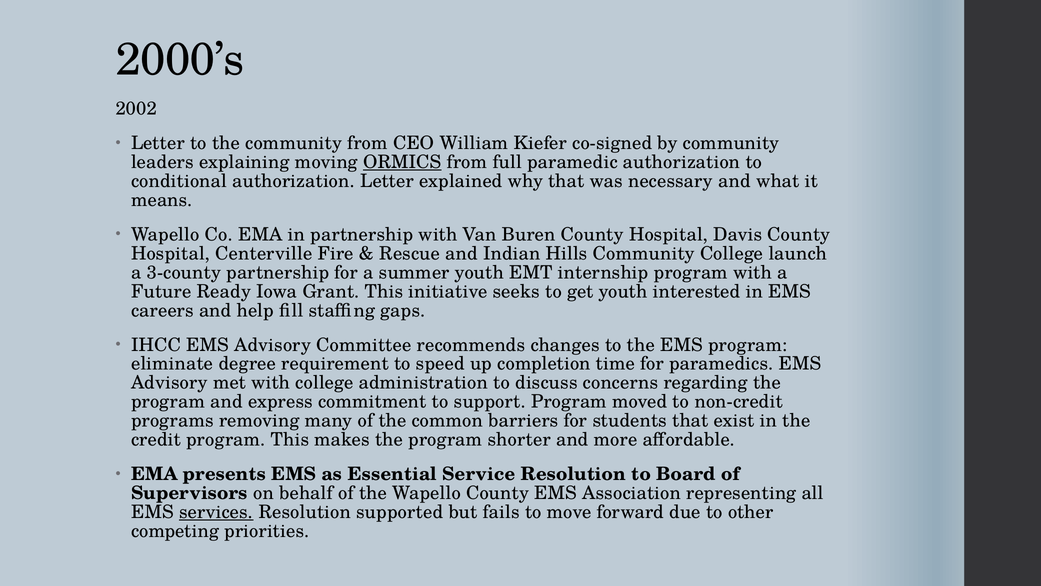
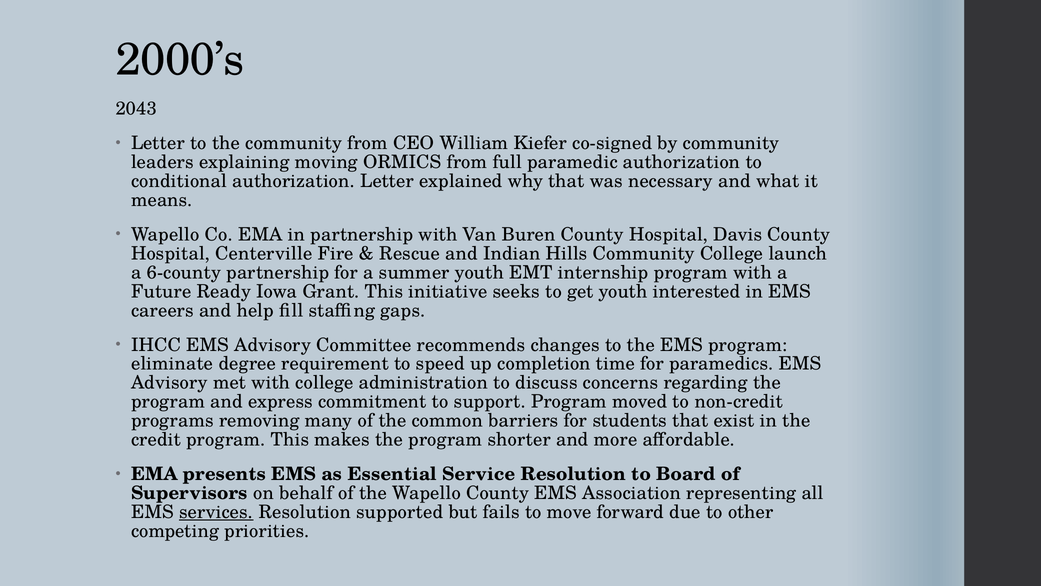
2002: 2002 -> 2043 (136, 109)
ORMICS underline: present -> none (402, 162)
3-county: 3-county -> 6-county (184, 272)
